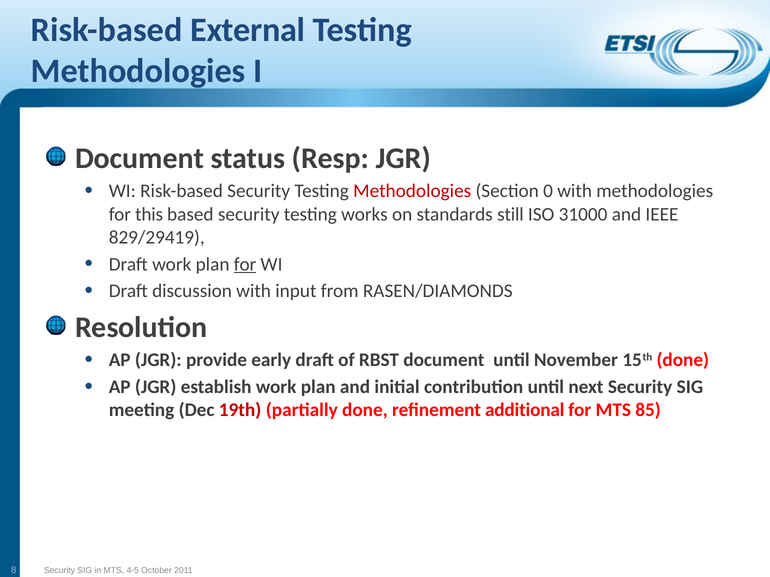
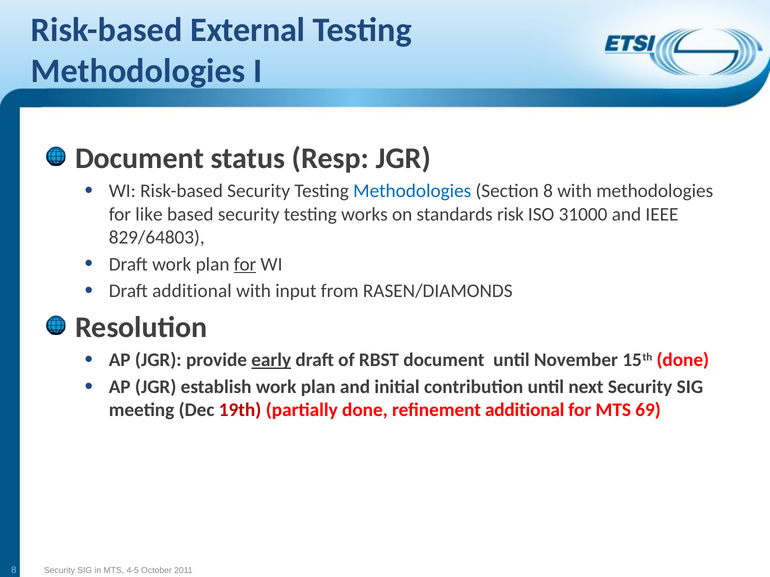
Methodologies colour: red -> blue (412, 191)
Section 0: 0 -> 8 (548, 191)
this: this -> like (149, 214)
still: still -> risk (510, 214)
829/29419: 829/29419 -> 829/64803 (157, 238)
Draft discussion: discussion -> additional (192, 291)
early underline: none -> present (271, 360)
85: 85 -> 69 (648, 410)
